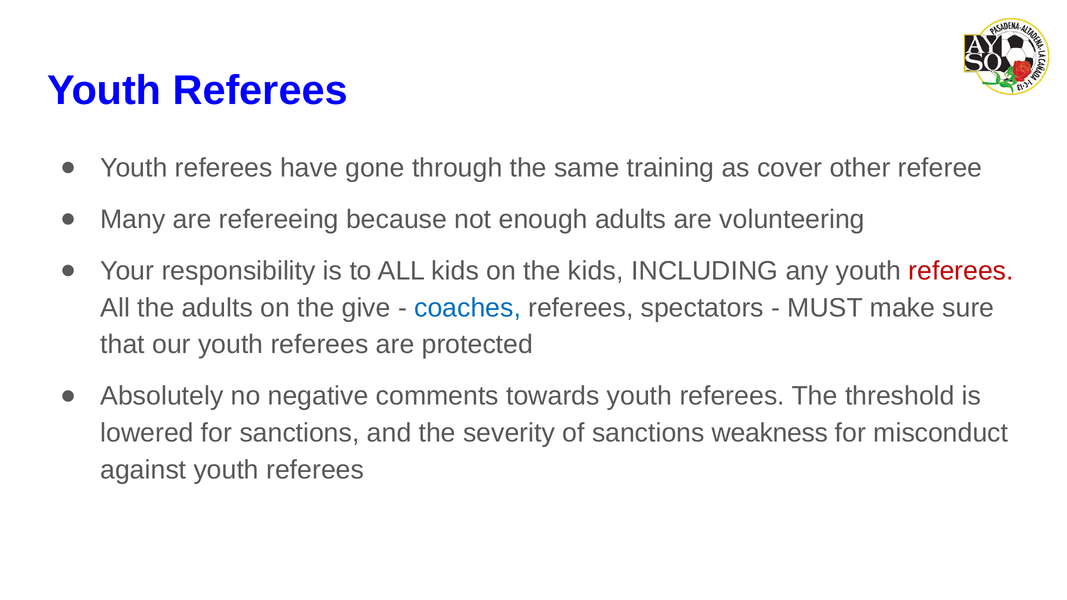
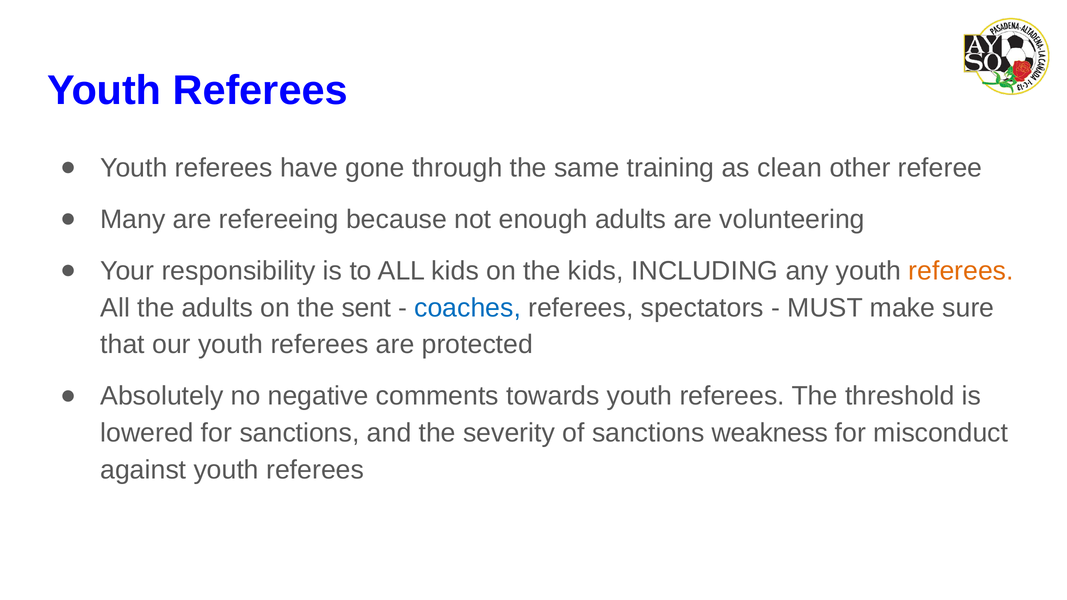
cover: cover -> clean (789, 168)
referees colour: red -> orange (961, 271)
give: give -> sent (366, 308)
